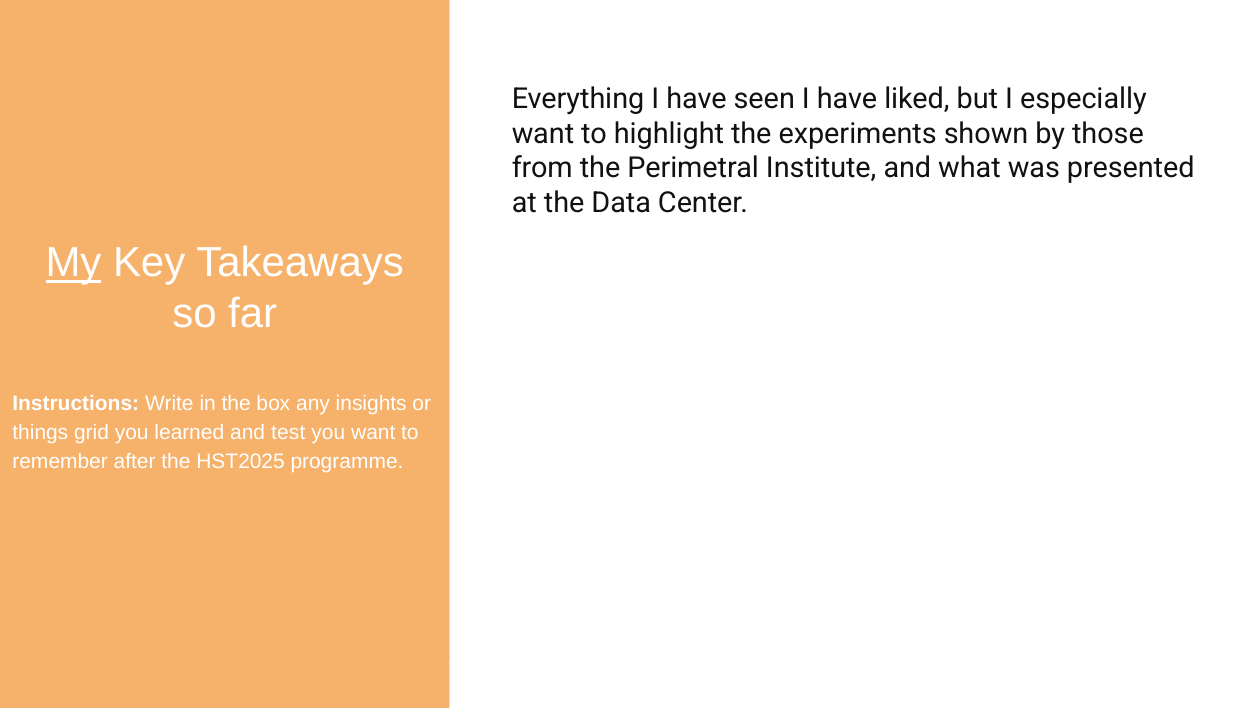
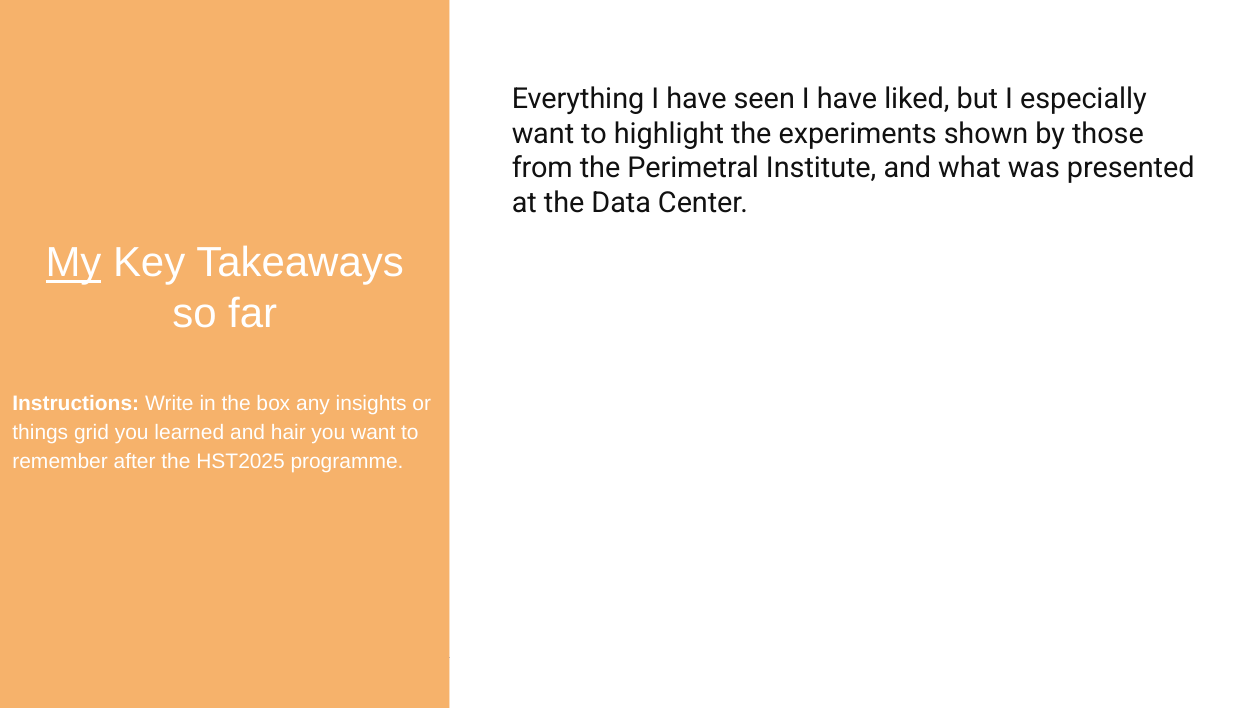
test: test -> hair (288, 433)
